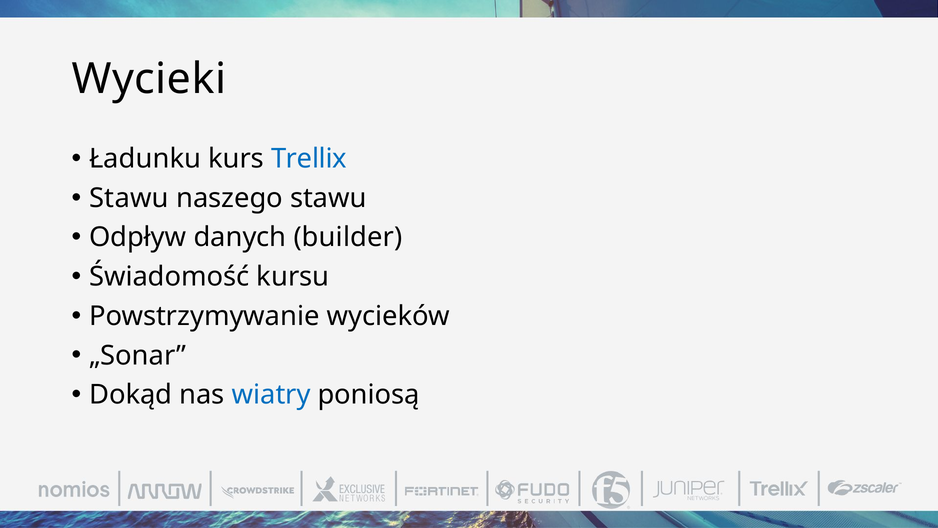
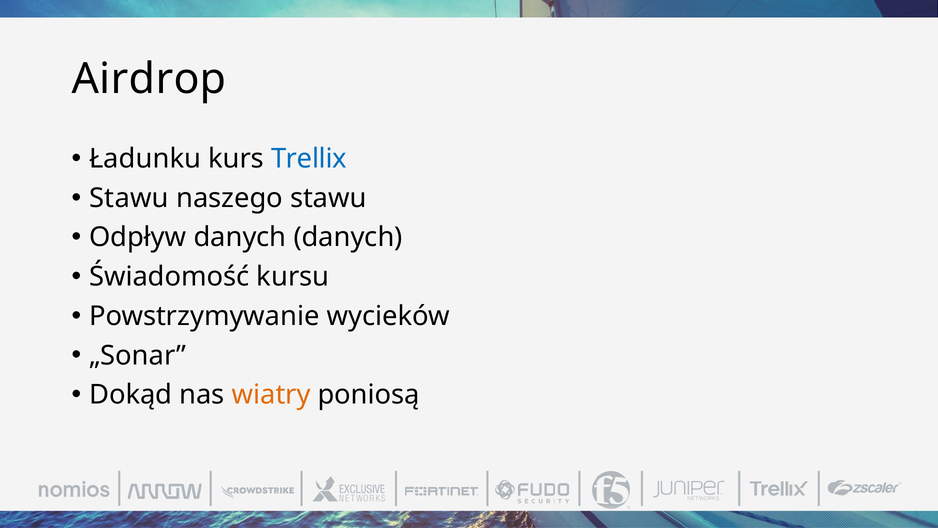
Wycieki: Wycieki -> Airdrop (149, 79)
danych builder: builder -> danych (348, 237)
wiatry colour: blue -> orange (271, 395)
